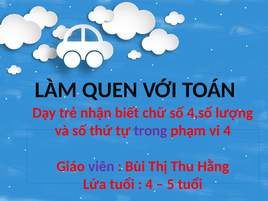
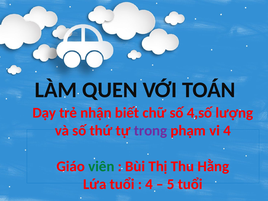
viên colour: purple -> green (101, 166)
